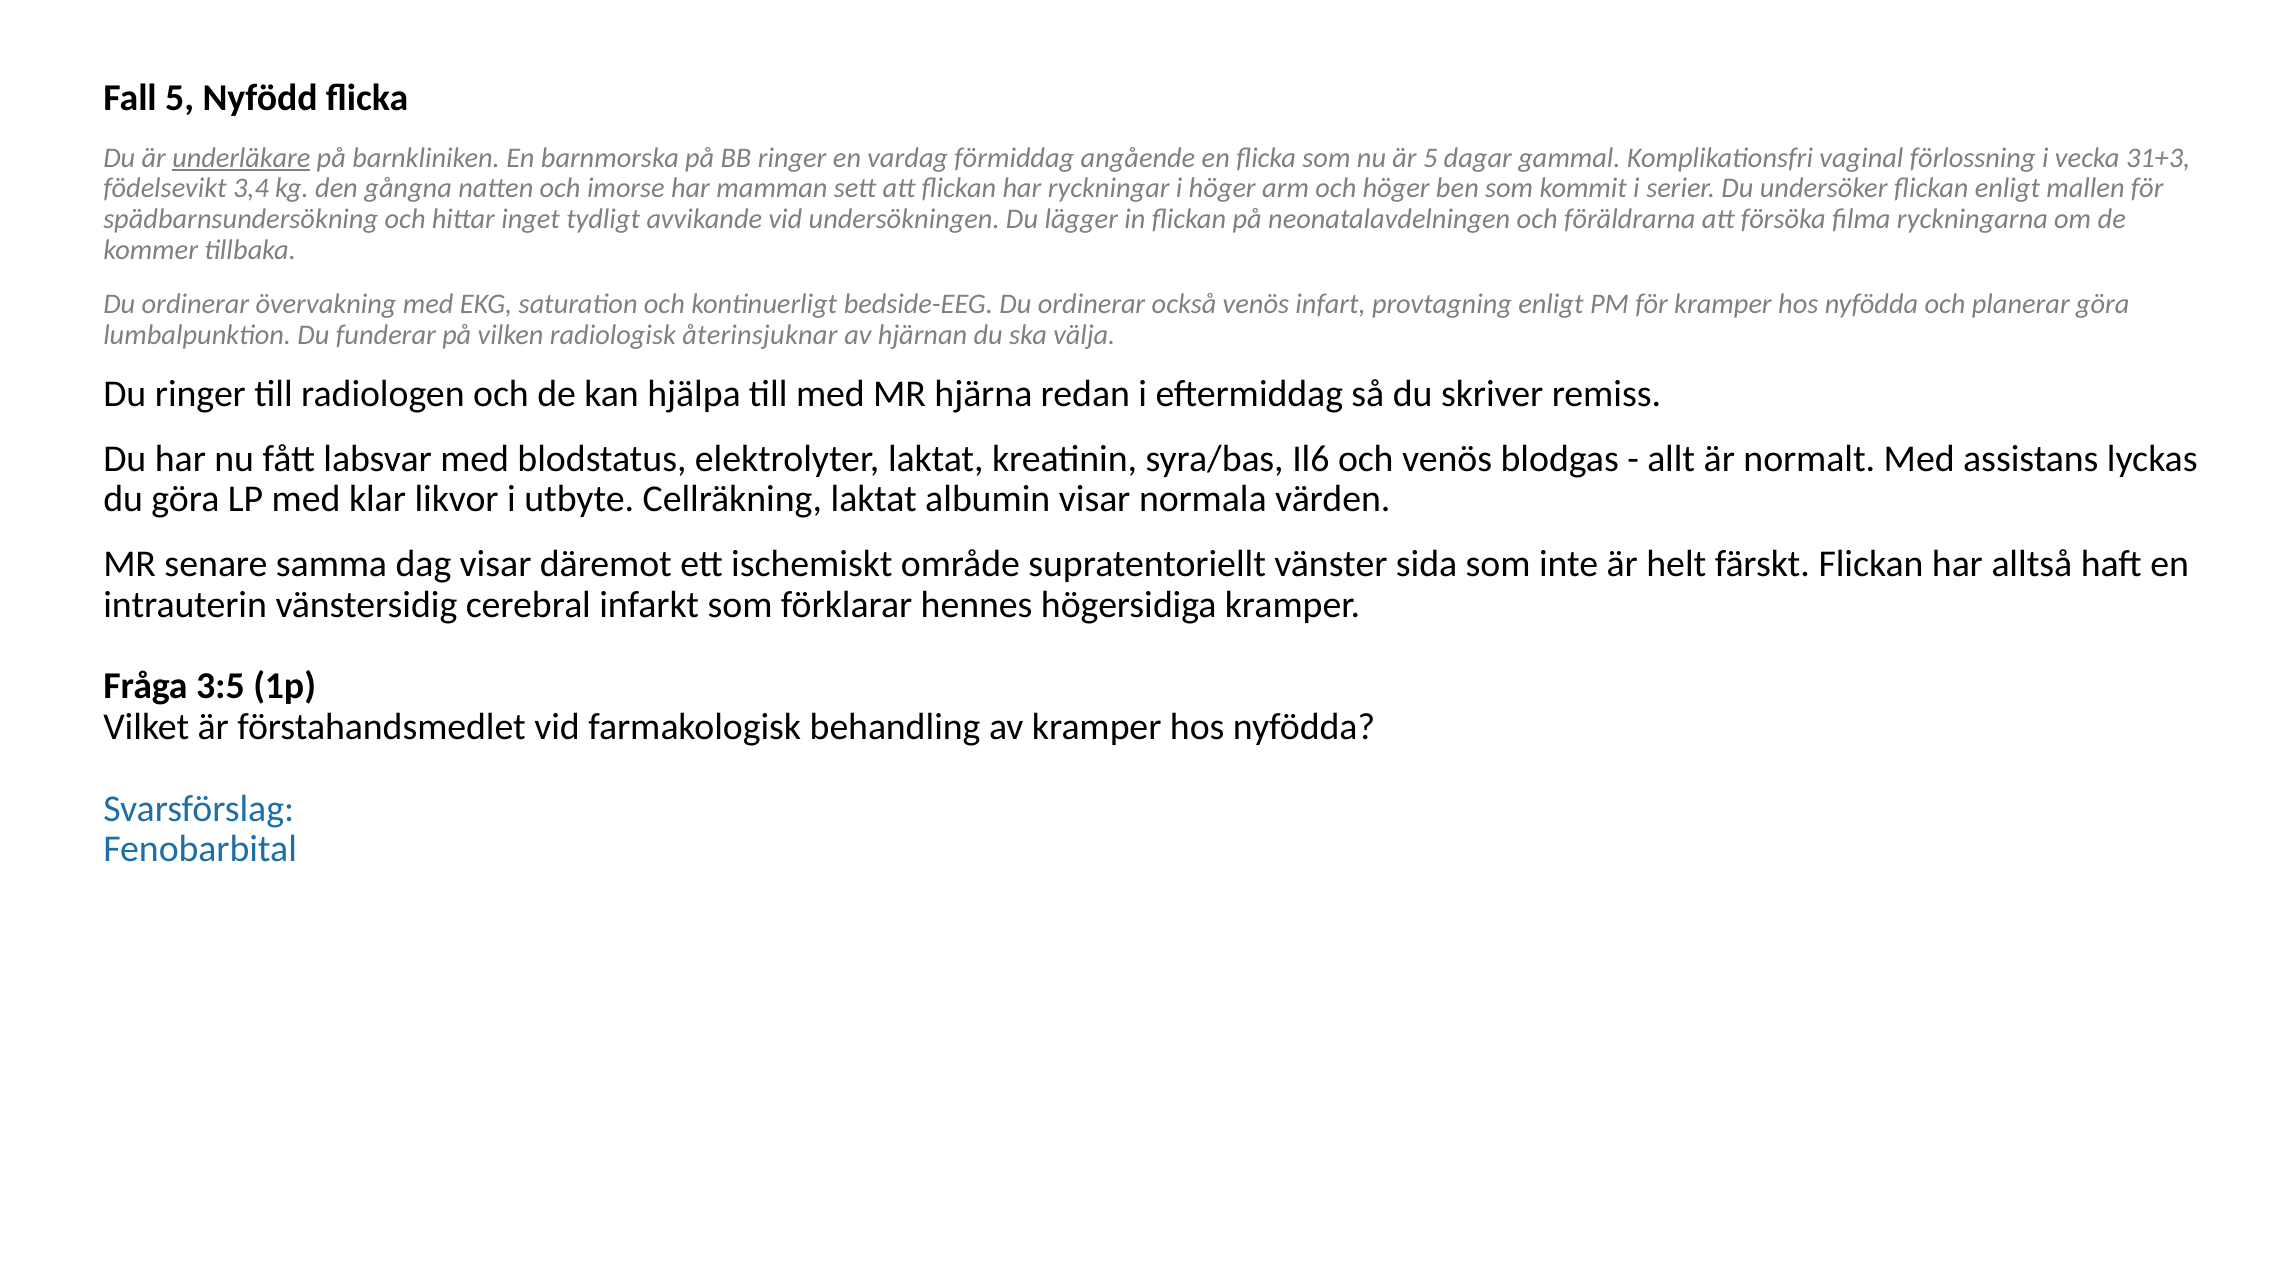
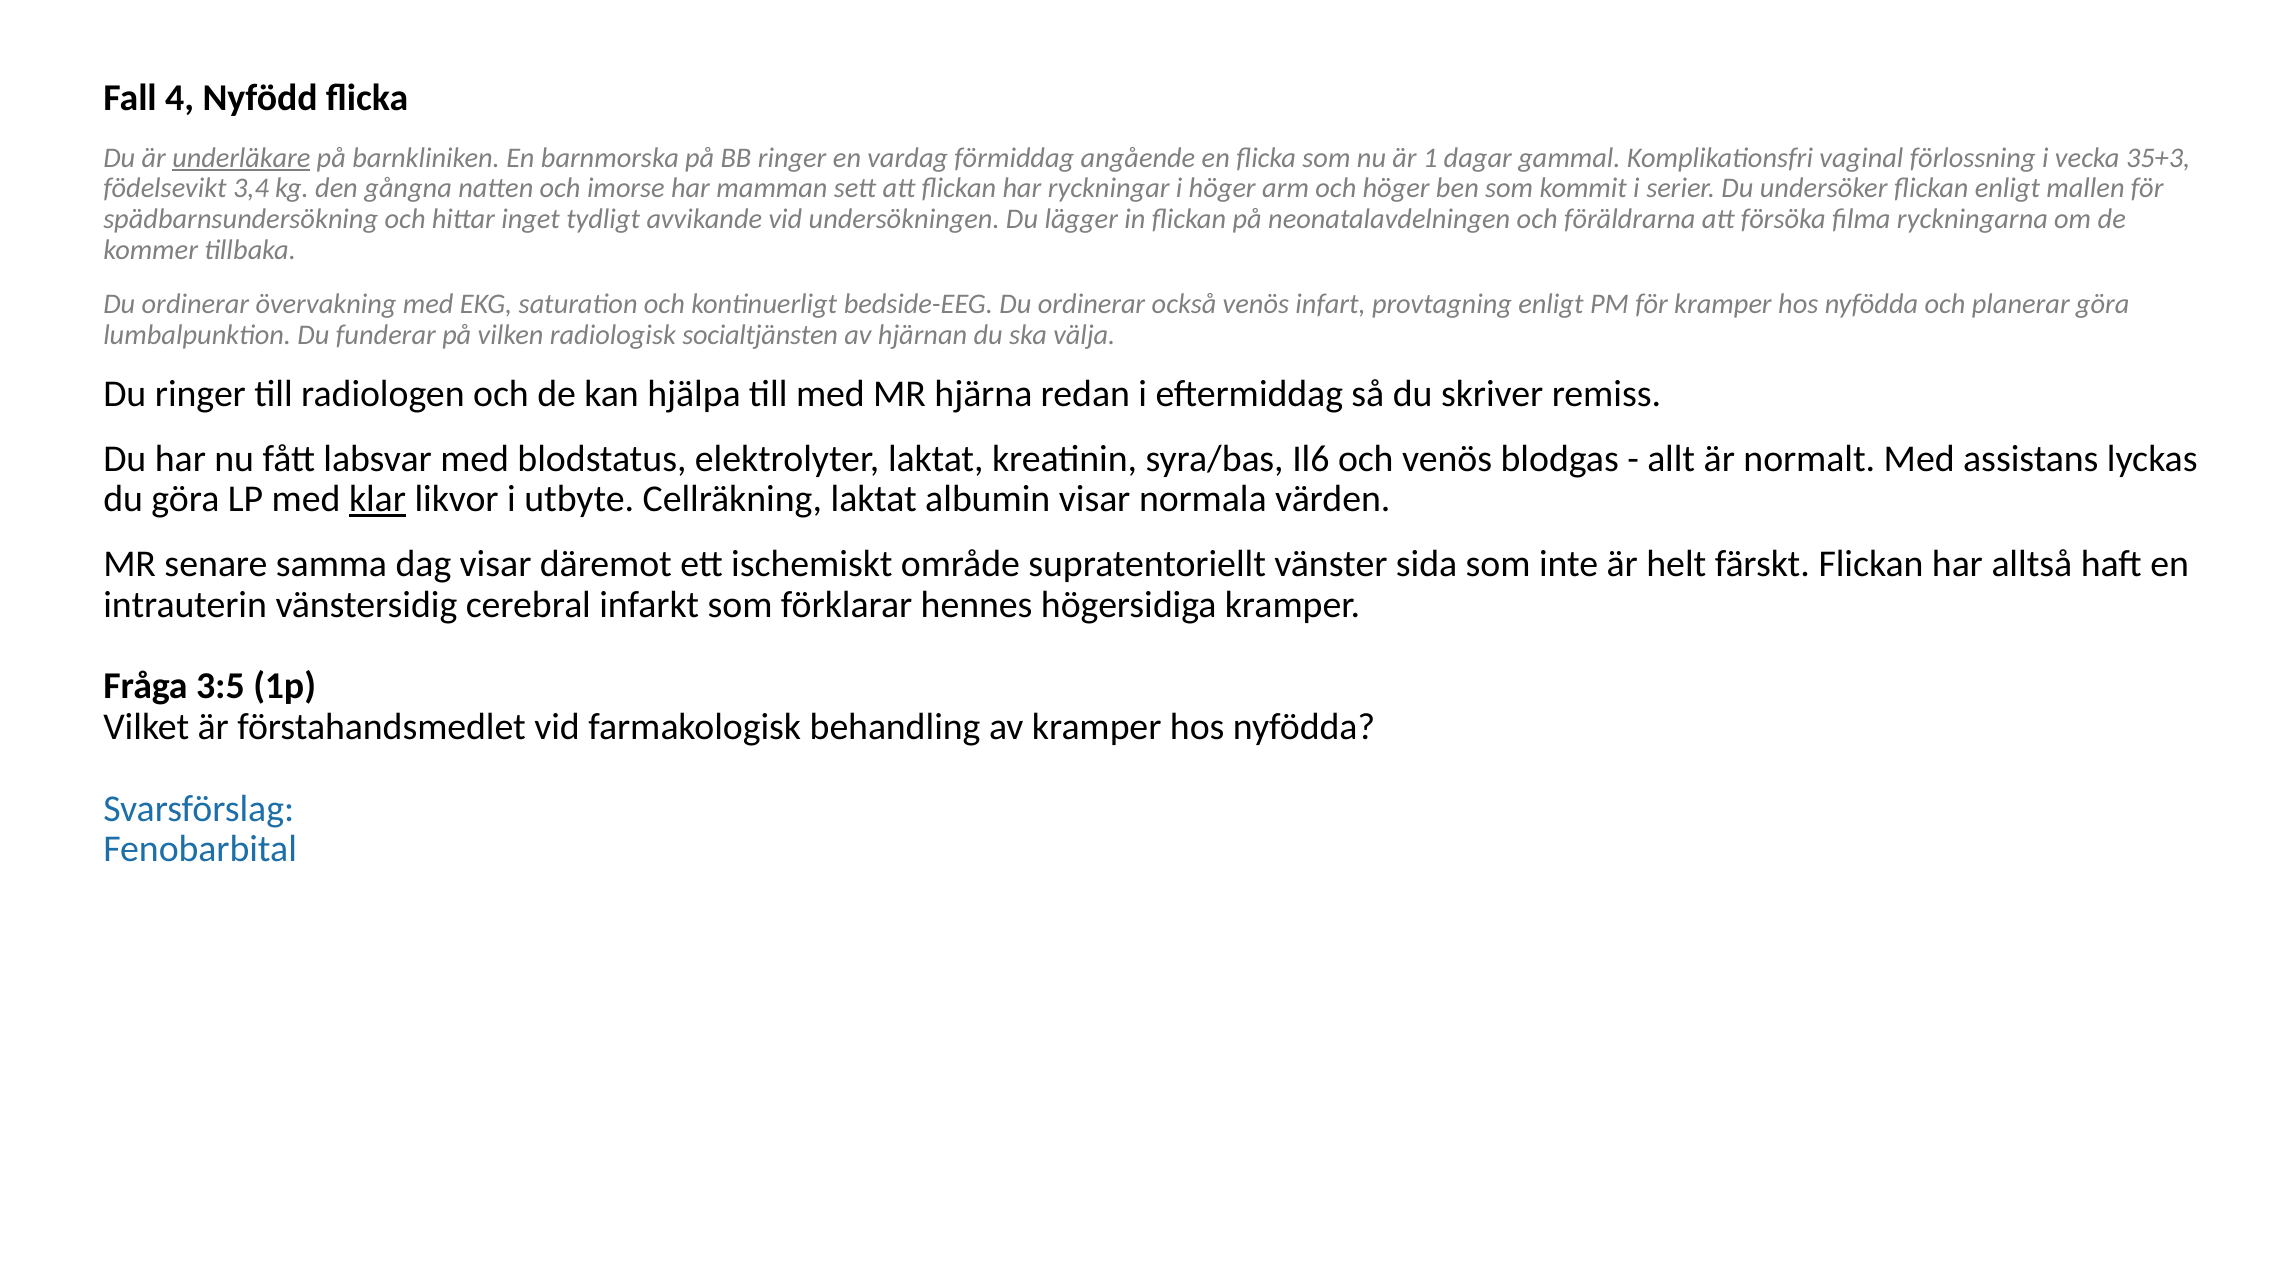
Fall 5: 5 -> 4 (180, 98)
är 5: 5 -> 1 (1430, 158)
31+3: 31+3 -> 35+3 (2158, 158)
återinsjuknar: återinsjuknar -> socialtjänsten (760, 335)
klar underline: none -> present (377, 499)
